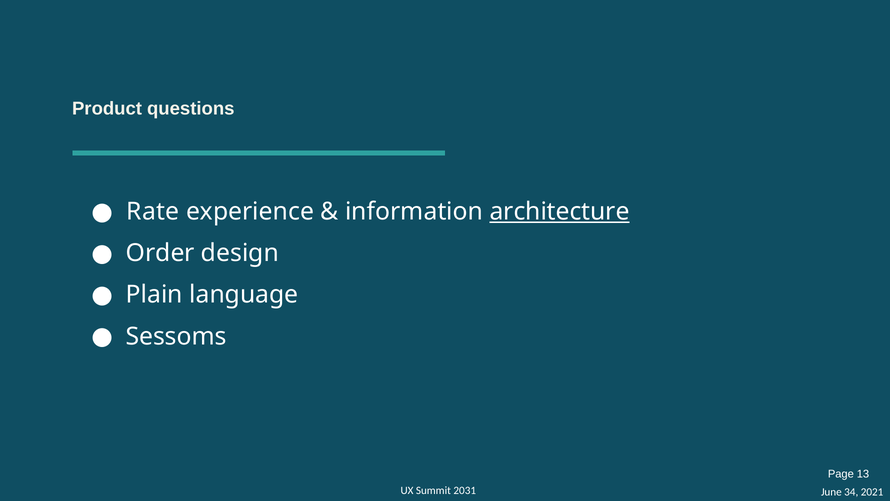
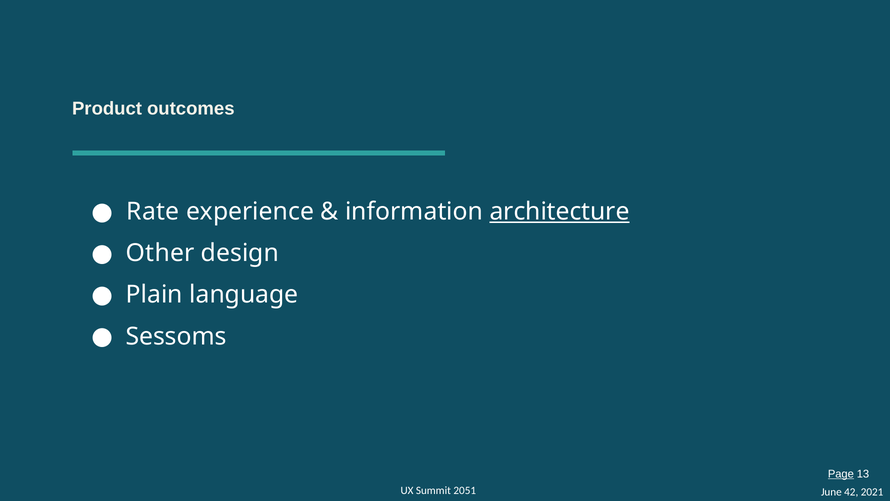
questions: questions -> outcomes (191, 109)
Order: Order -> Other (160, 253)
Page underline: none -> present (841, 474)
2031: 2031 -> 2051 (465, 490)
34: 34 -> 42 (851, 492)
